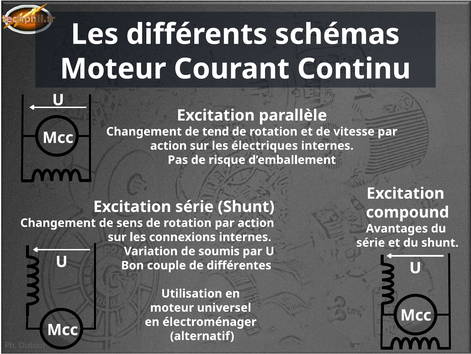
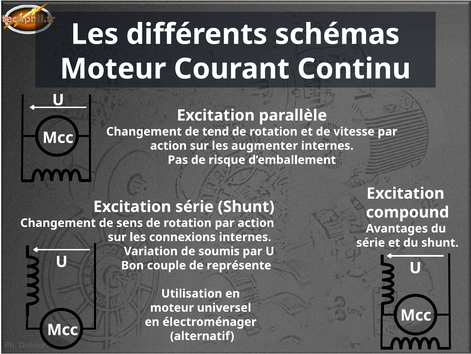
électriques: électriques -> augmenter (265, 145)
différentes: différentes -> représente (239, 265)
